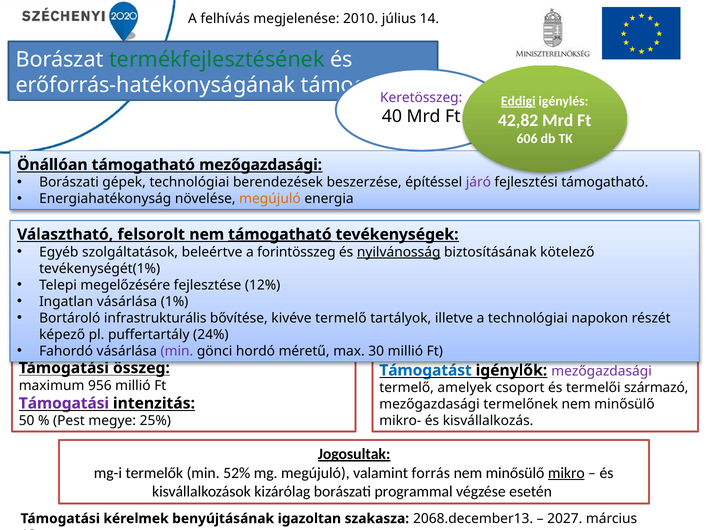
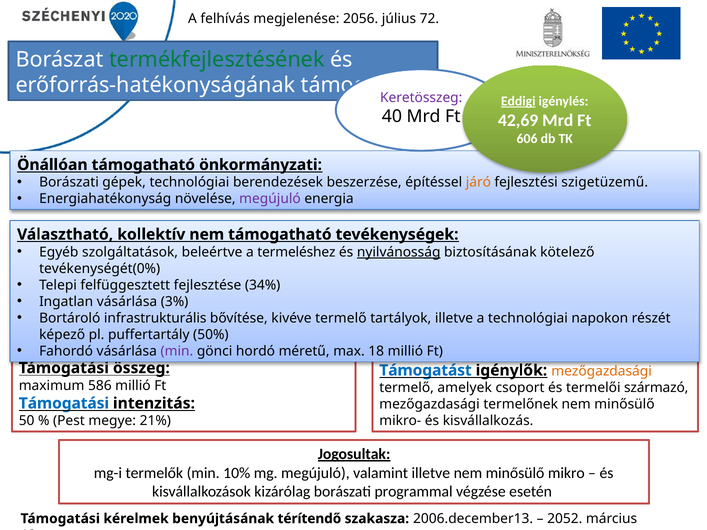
2010: 2010 -> 2056 (361, 19)
14: 14 -> 72 (429, 19)
42,82: 42,82 -> 42,69 (518, 120)
támogatható mezőgazdasági: mezőgazdasági -> önkormányzati (261, 165)
járó colour: purple -> orange (478, 182)
fejlesztési támogatható: támogatható -> szigetüzemű (605, 182)
megújuló colour: orange -> purple (270, 199)
felsorolt: felsorolt -> kollektív (151, 235)
támogatható underline: present -> none (280, 235)
forintösszeg: forintösszeg -> termeléshez (296, 252)
tevékenységét(1%: tevékenységét(1% -> tevékenységét(0% (100, 269)
megelőzésére: megelőzésére -> felfüggesztett (125, 285)
12%: 12% -> 34% (263, 285)
1%: 1% -> 3% (175, 302)
24%: 24% -> 50% (211, 335)
30: 30 -> 18 (376, 351)
mezőgazdasági colour: purple -> orange (602, 371)
956: 956 -> 586 (100, 386)
Támogatási colour: purple -> blue (64, 404)
25%: 25% -> 21% (155, 421)
52%: 52% -> 10% (237, 473)
valamint forrás: forrás -> illetve (431, 473)
mikro underline: present -> none (566, 473)
igazoltan: igazoltan -> térítendő (309, 519)
2068.december13: 2068.december13 -> 2006.december13 (473, 519)
2027: 2027 -> 2052 (565, 519)
